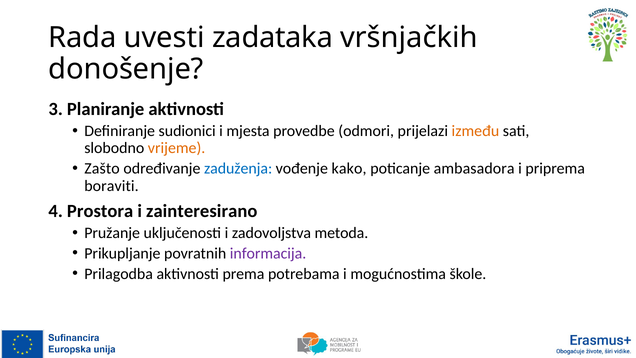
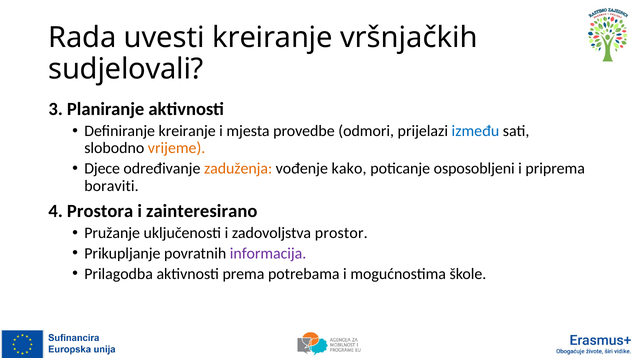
uvesti zadataka: zadataka -> kreiranje (273, 38)
donošenje: donošenje -> sudjelovali (126, 69)
Definiranje sudionici: sudionici -> kreiranje (187, 131)
između colour: orange -> blue (475, 131)
Zašto: Zašto -> Djece (102, 168)
zaduženja colour: blue -> orange (238, 168)
ambasadora: ambasadora -> osposobljeni (474, 168)
metoda: metoda -> prostor (341, 233)
